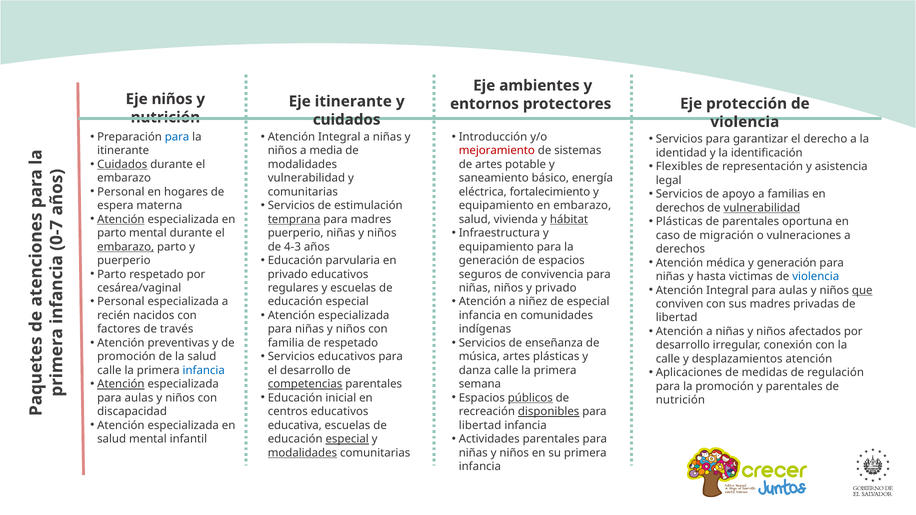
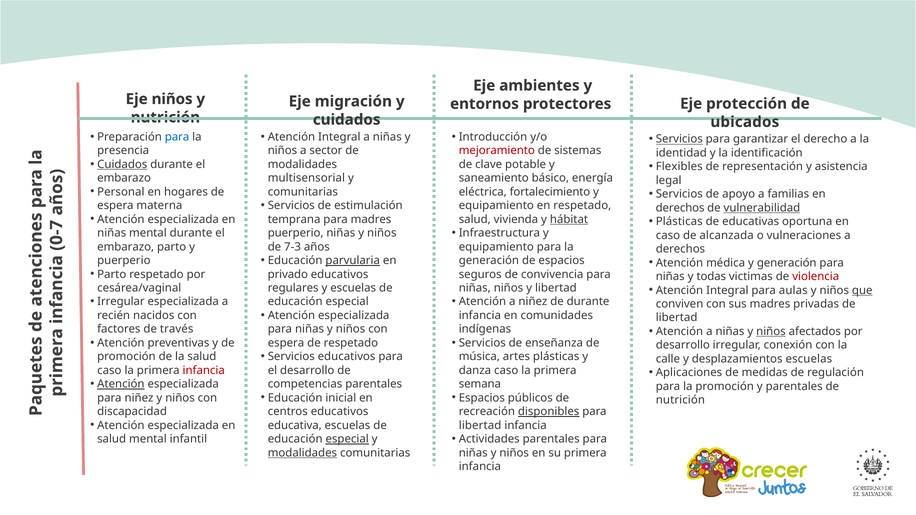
Eje itinerante: itinerante -> migración (353, 101)
violencia: violencia -> ubicados (745, 122)
Servicios underline: none -> present (679, 139)
itinerante: itinerante -> presencia (123, 151)
media: media -> sector (326, 151)
de artes: artes -> clave (489, 164)
vulnerabilidad: vulnerabilidad -> multisensorial (306, 178)
en embarazo: embarazo -> respetado (582, 206)
Atención underline: present -> none (121, 219)
de parentales: parentales -> educativas (751, 222)
temprana underline: present -> none (294, 219)
parto: parto -> niñas (112, 233)
migración: migración -> alcanzada (727, 235)
embarazo underline: present -> none (126, 247)
4-3: 4-3 -> 7-3 (293, 247)
parvularia underline: none -> present (353, 261)
hasta: hasta -> todas (711, 277)
violencia colour: blue -> red (816, 277)
y privado: privado -> libertad (556, 288)
Personal: Personal -> Irregular (121, 302)
de especial: especial -> durante (588, 302)
niños underline: none -> present (771, 332)
familia: familia -> espera (286, 343)
desplazamientos atención: atención -> escuelas (809, 359)
calle: calle -> caso (109, 371)
infancia colour: blue -> red (204, 371)
danza calle: calle -> caso (506, 371)
competencias underline: present -> none (305, 384)
públicos underline: present -> none (530, 398)
aulas: aulas -> niñez (139, 398)
